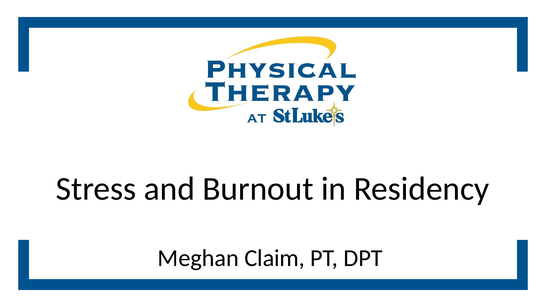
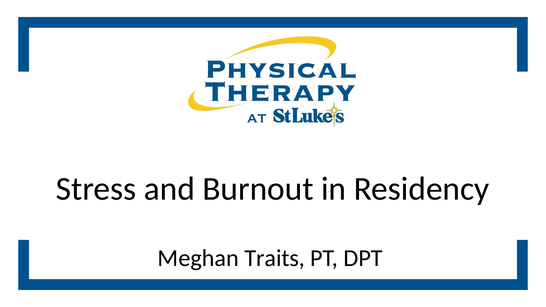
Claim: Claim -> Traits (275, 258)
